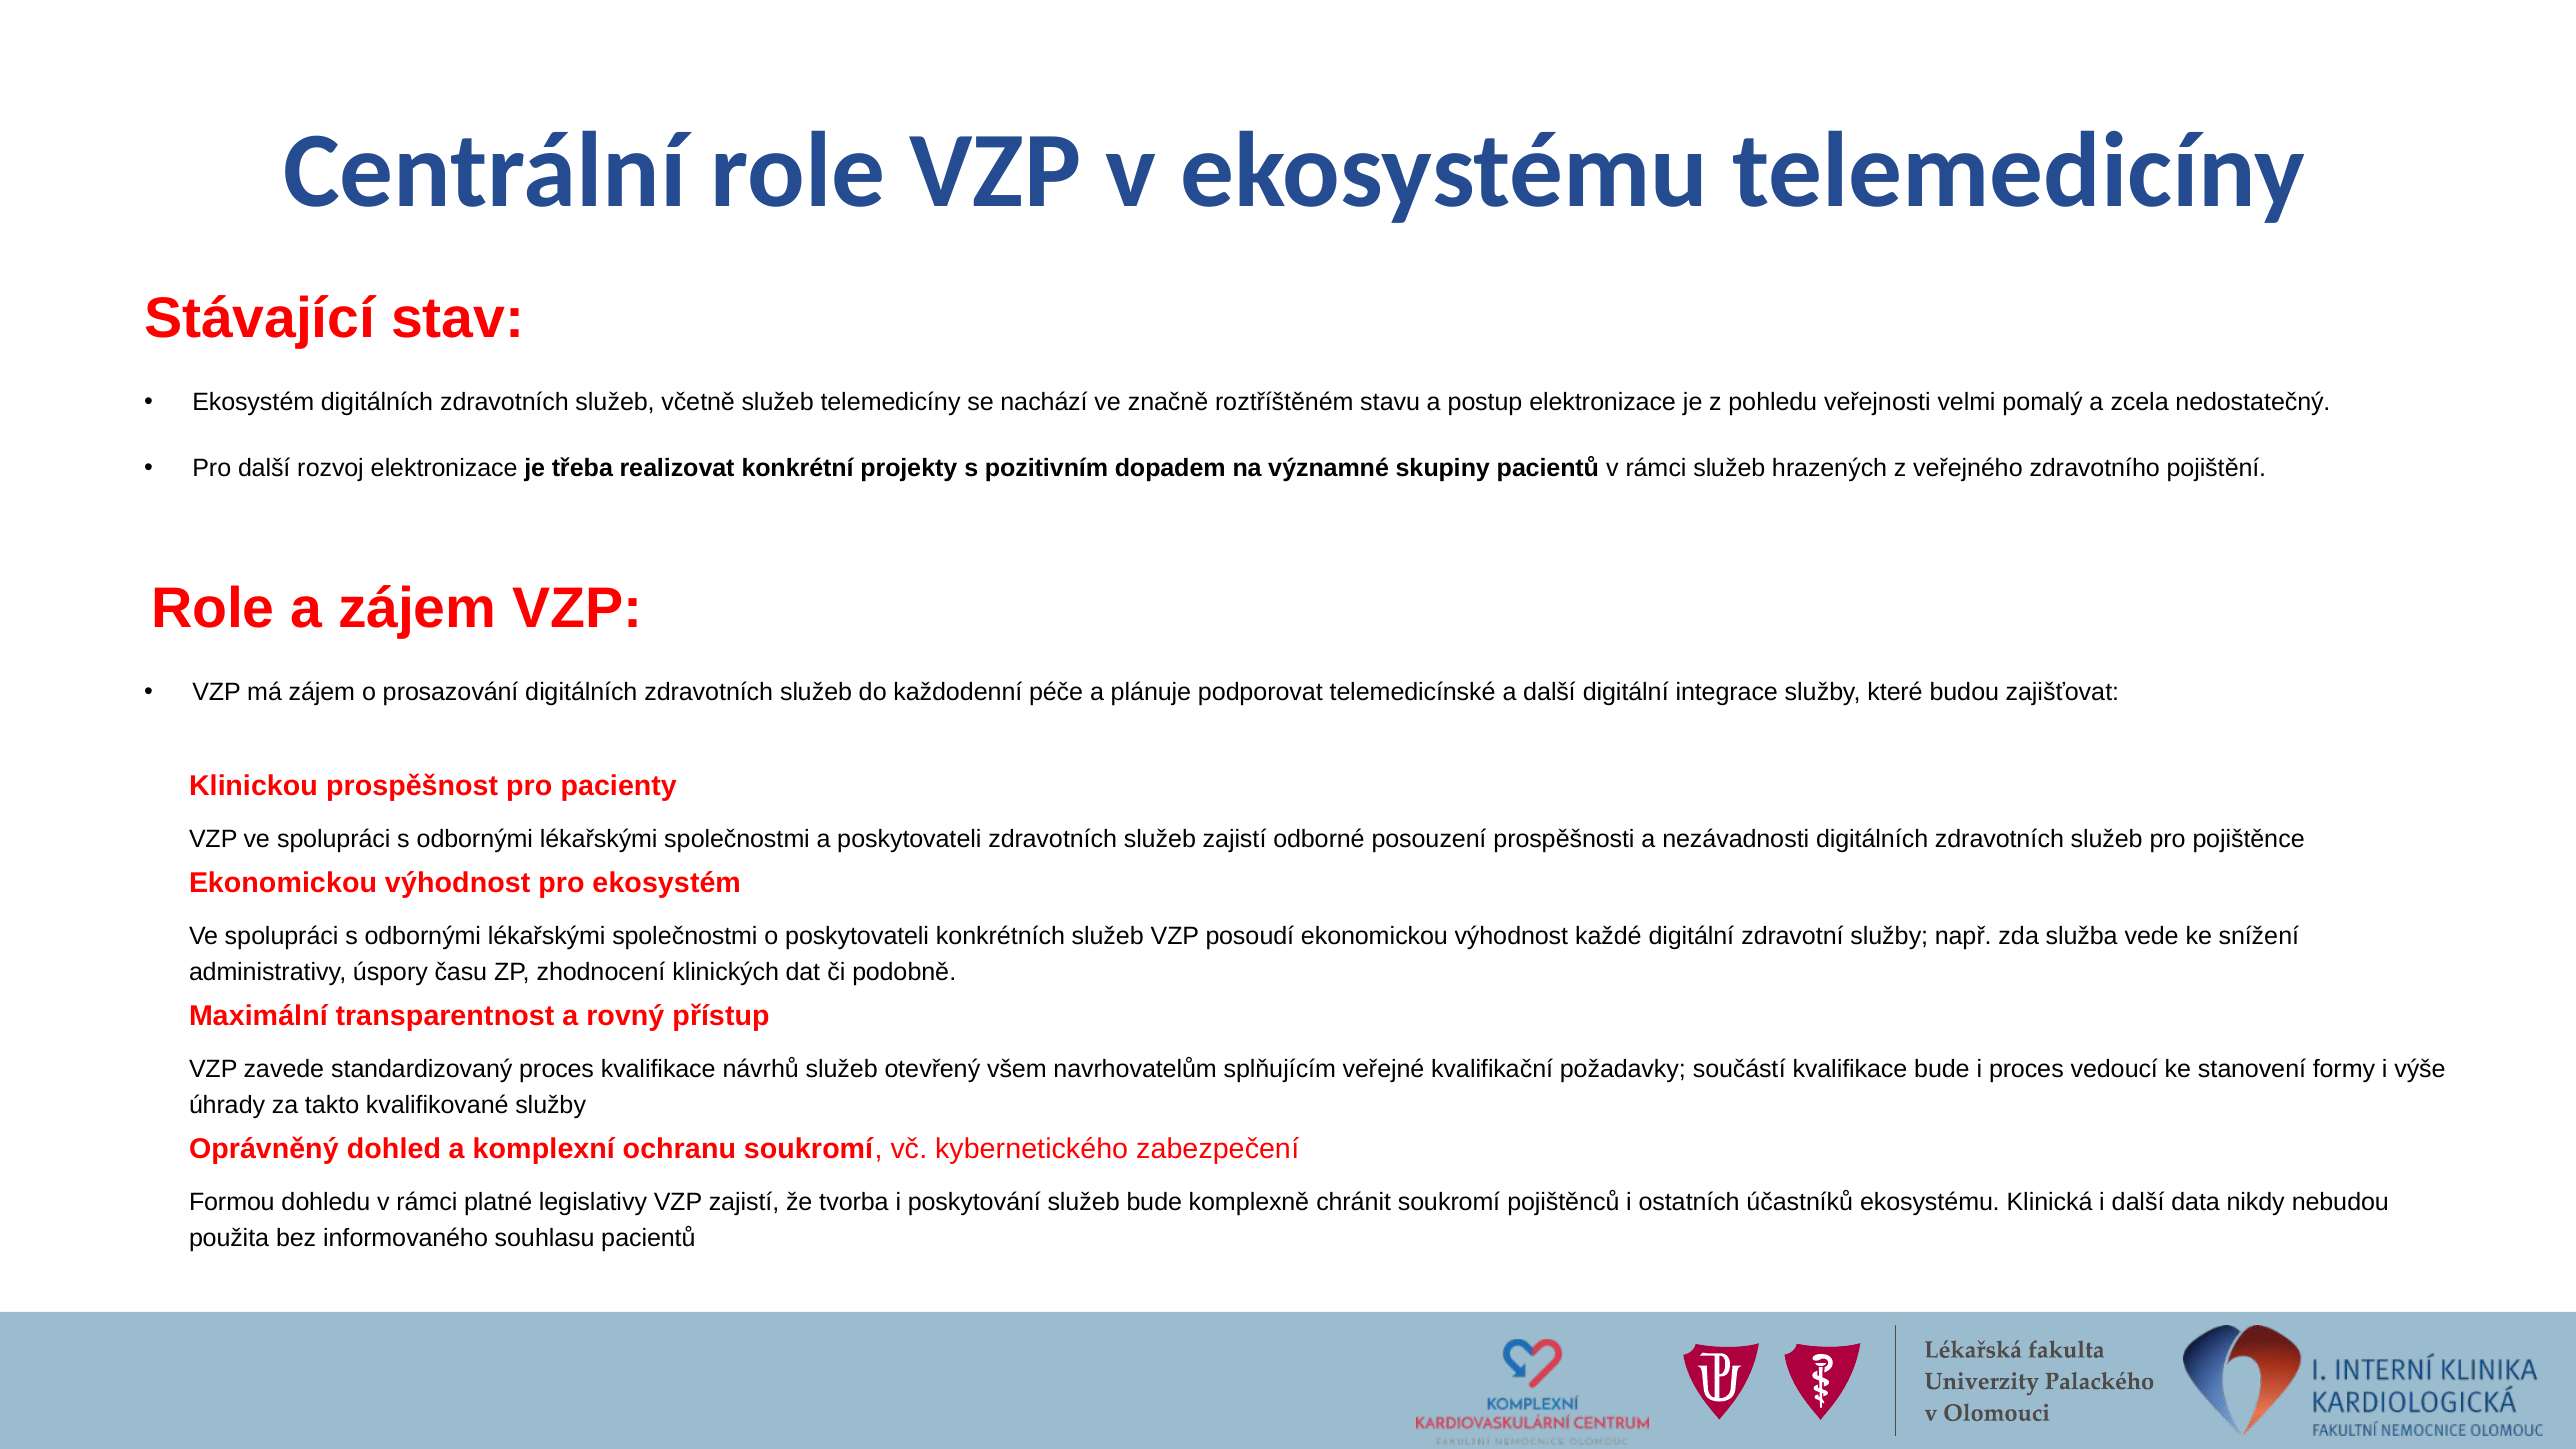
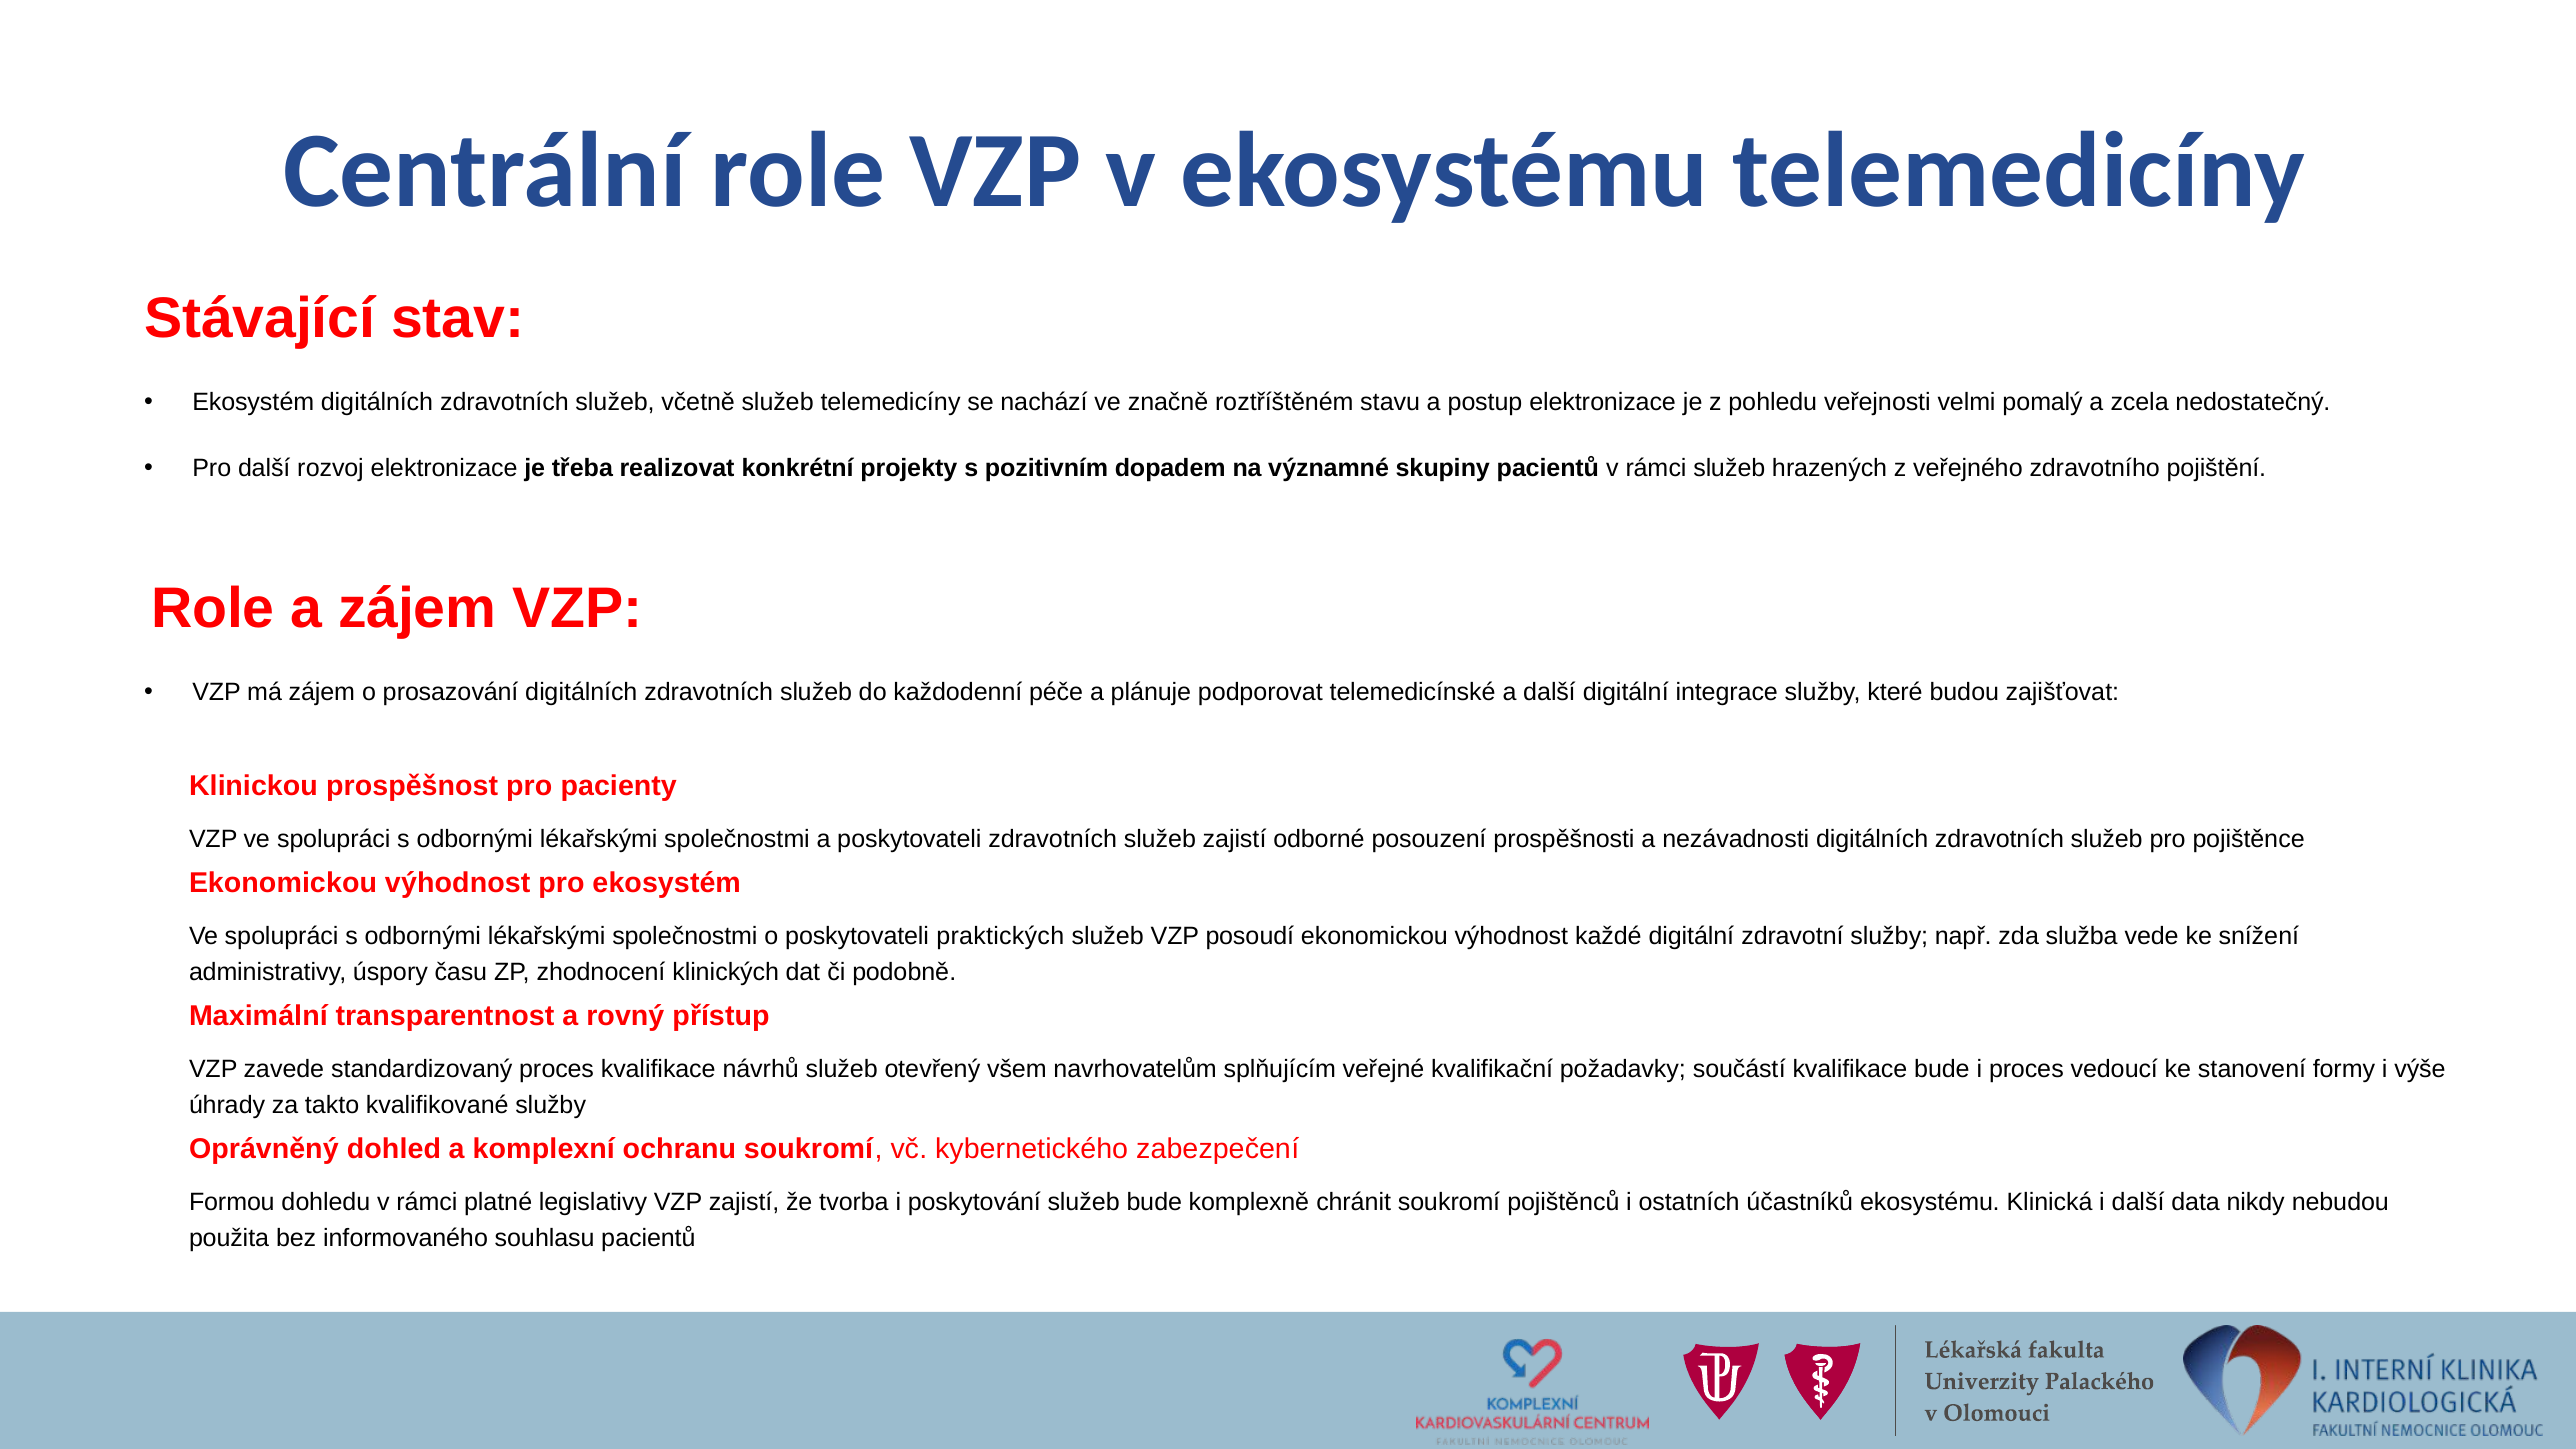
konkrétních: konkrétních -> praktických (1000, 936)
